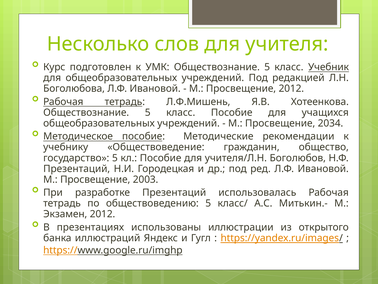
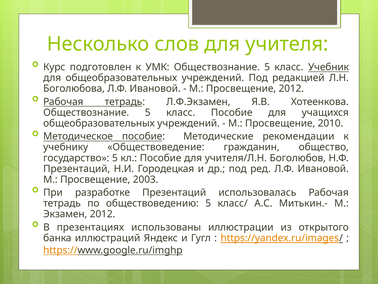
Л.Ф.Мишень: Л.Ф.Мишень -> Л.Ф.Экзамен (198, 102)
2034: 2034 -> 2010 (330, 123)
